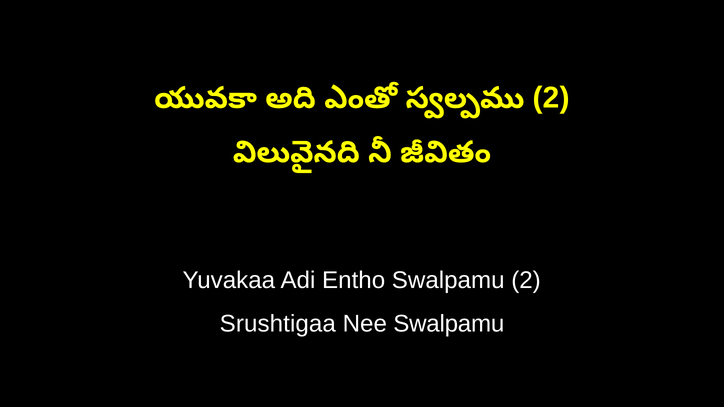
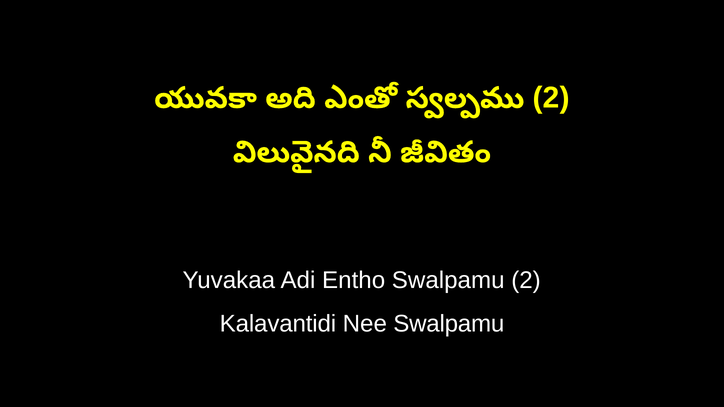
Srushtigaa: Srushtigaa -> Kalavantidi (278, 324)
